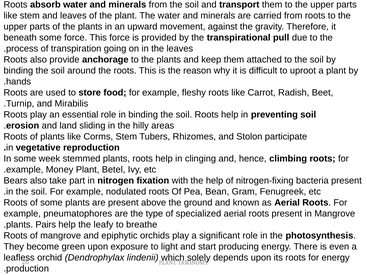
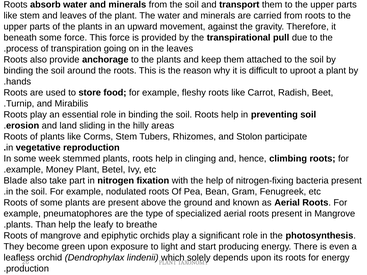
Bears: Bears -> Blade (16, 181)
Pairs: Pairs -> Than (46, 225)
